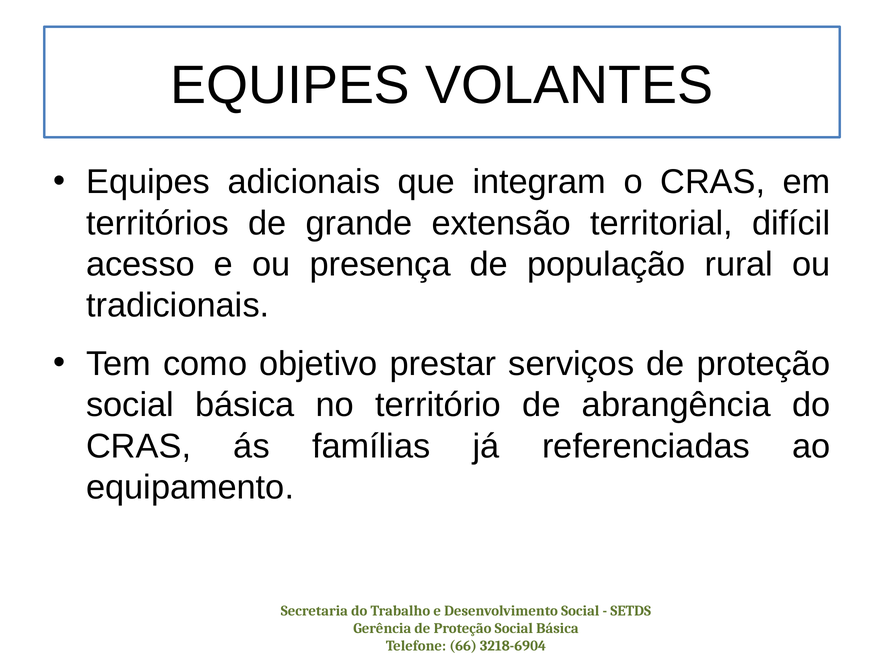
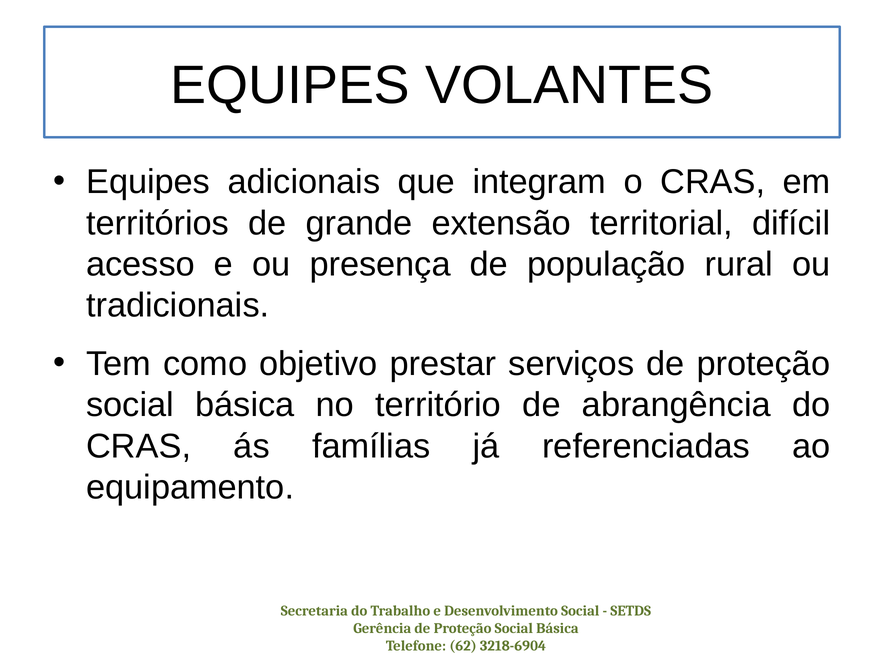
66: 66 -> 62 (463, 646)
